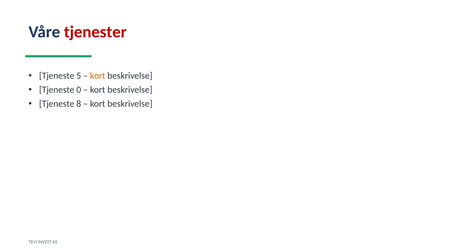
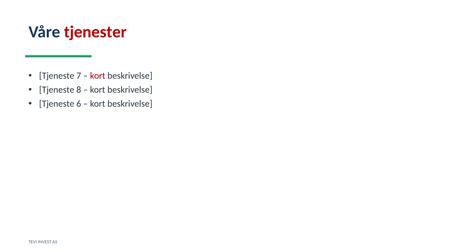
5: 5 -> 7 (79, 76)
kort colour: orange -> red (98, 76)
0: 0 -> 8 (79, 90)
8: 8 -> 6 (79, 104)
